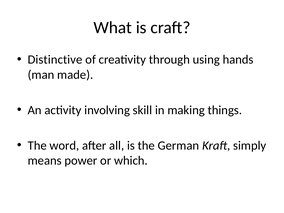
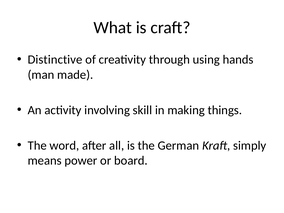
which: which -> board (131, 161)
